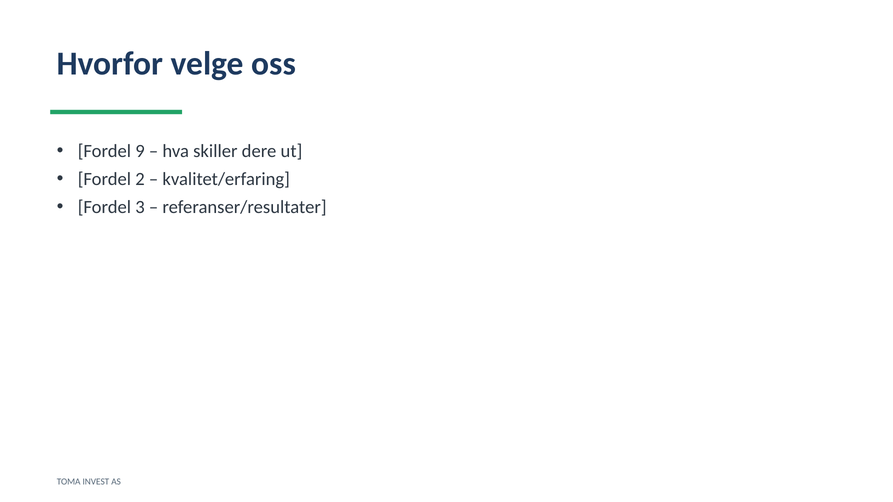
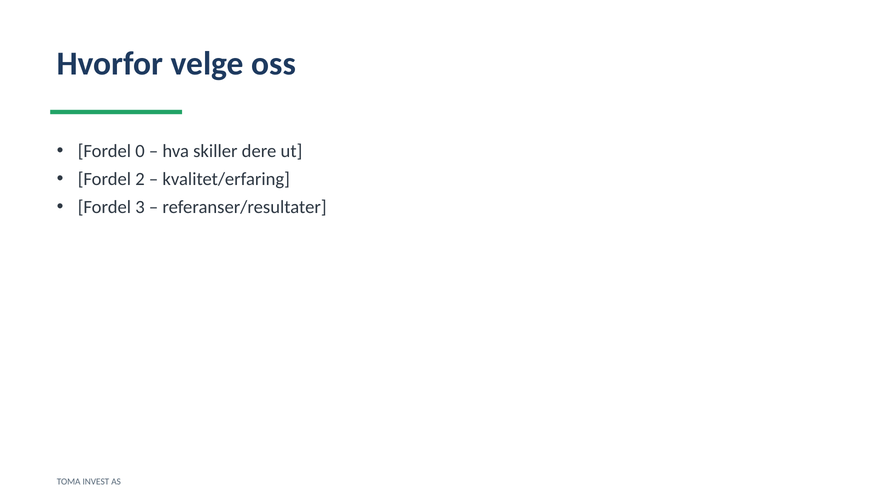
9: 9 -> 0 (140, 151)
